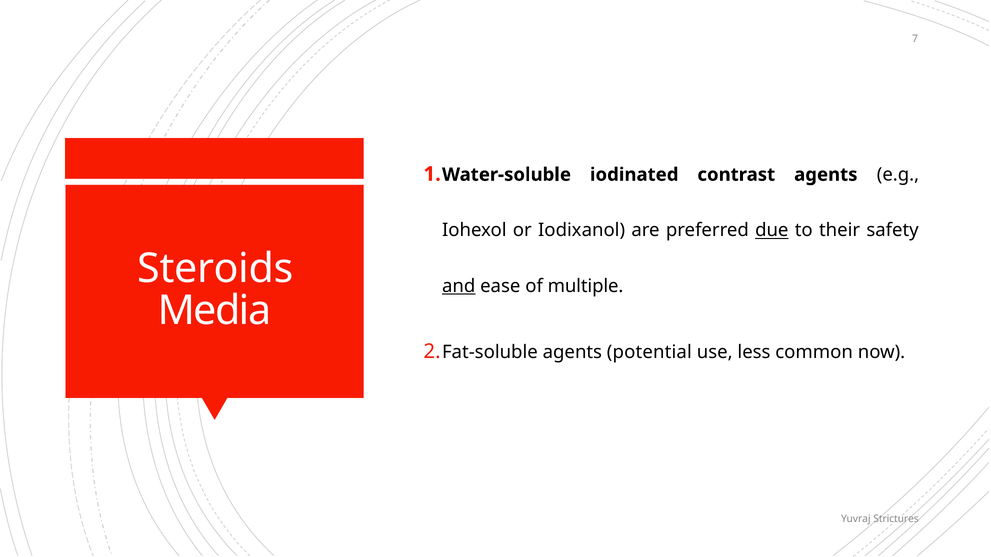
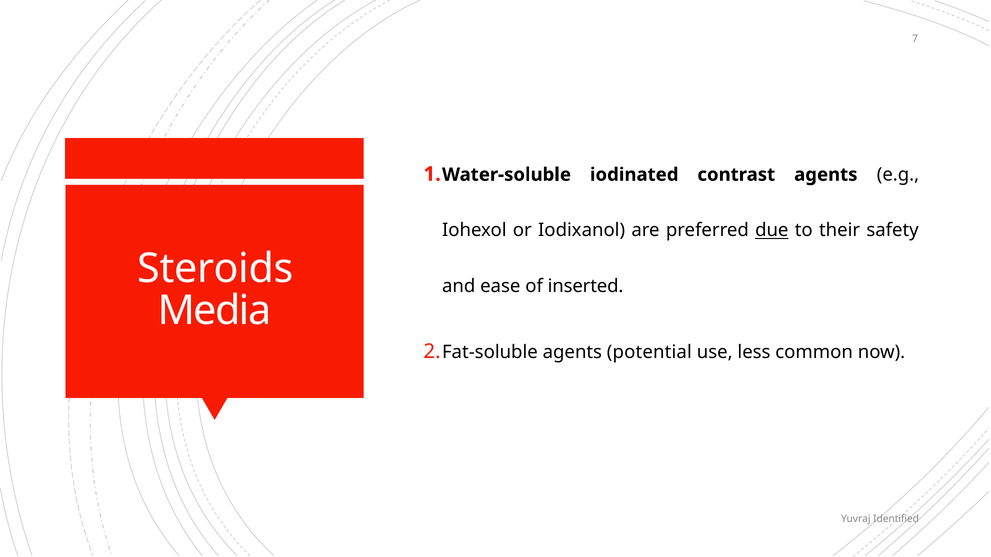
and underline: present -> none (459, 286)
multiple: multiple -> inserted (586, 286)
Strictures: Strictures -> Identified (896, 519)
